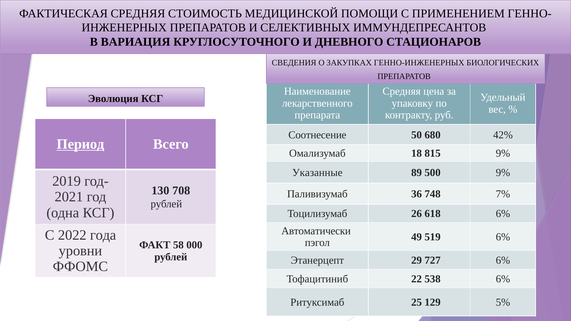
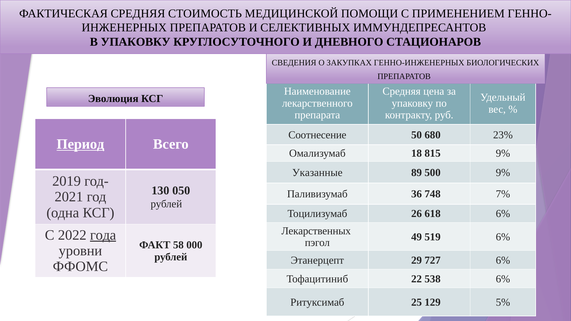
В ВАРИАЦИЯ: ВАРИАЦИЯ -> УПАКОВКУ (136, 42)
42%: 42% -> 23% (503, 135)
708: 708 -> 050 (181, 191)
Автоматически: Автоматически -> Лекарственных (316, 231)
года underline: none -> present (103, 235)
